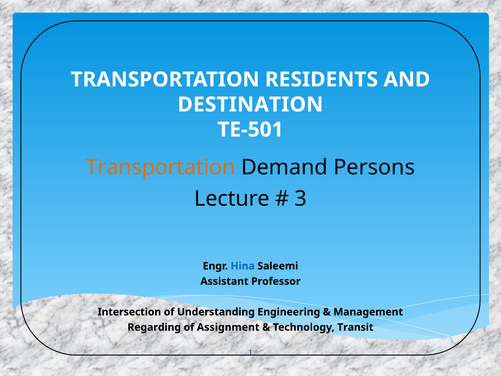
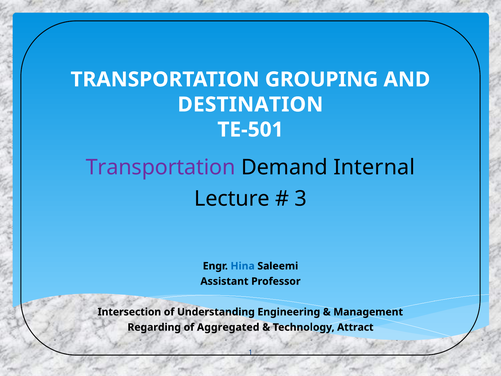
RESIDENTS: RESIDENTS -> GROUPING (322, 79)
Transportation colour: orange -> purple (161, 167)
Persons: Persons -> Internal (374, 167)
Assignment: Assignment -> Aggregated (228, 327)
Transit: Transit -> Attract (355, 327)
